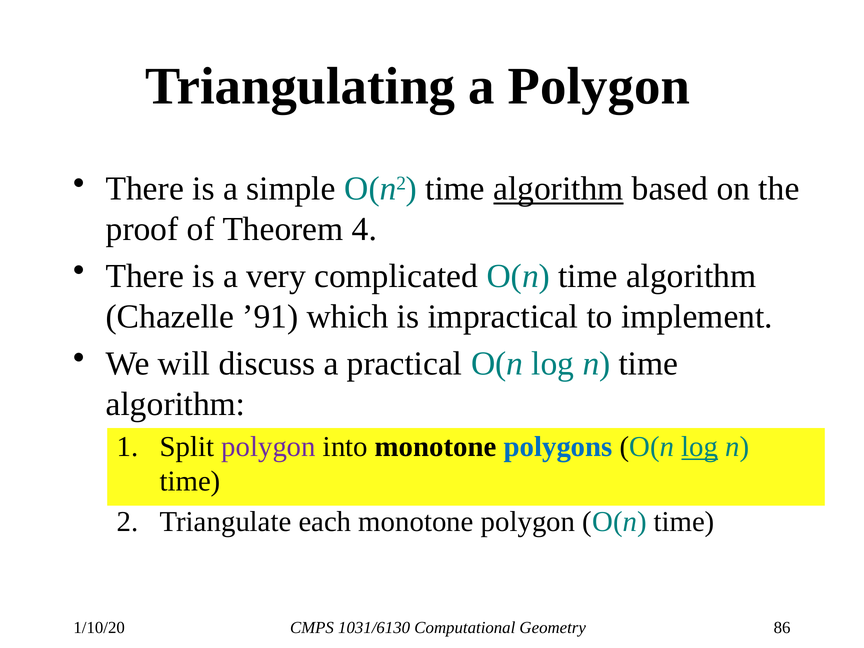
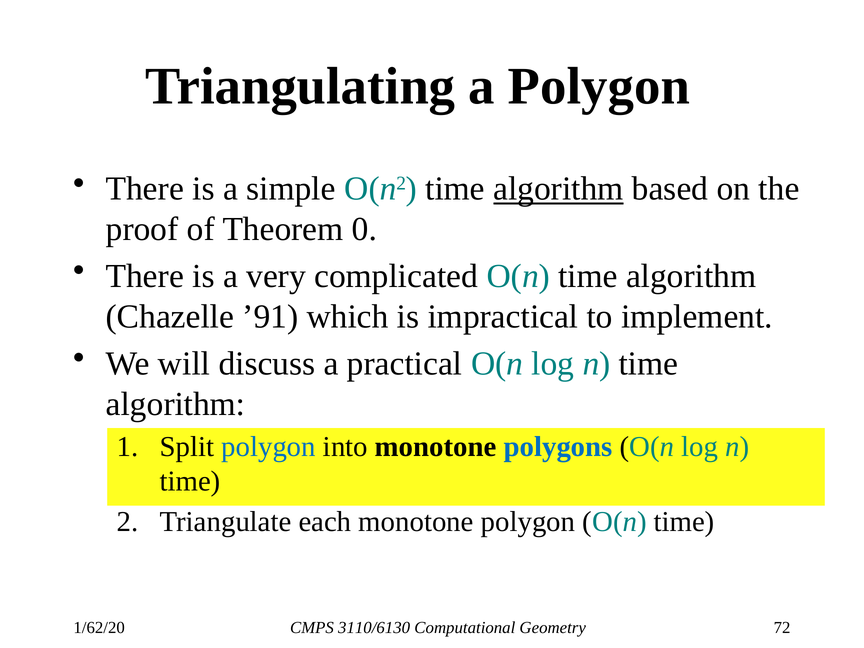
4: 4 -> 0 (364, 229)
polygon colour: purple -> blue (269, 447)
log underline: present -> none (700, 447)
1/10/20: 1/10/20 -> 1/62/20 (99, 628)
1031/6130: 1031/6130 -> 3110/6130 (374, 628)
86: 86 -> 72 (782, 628)
